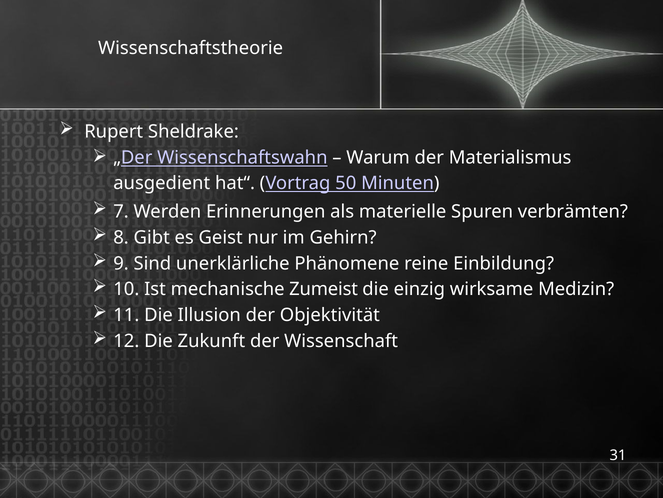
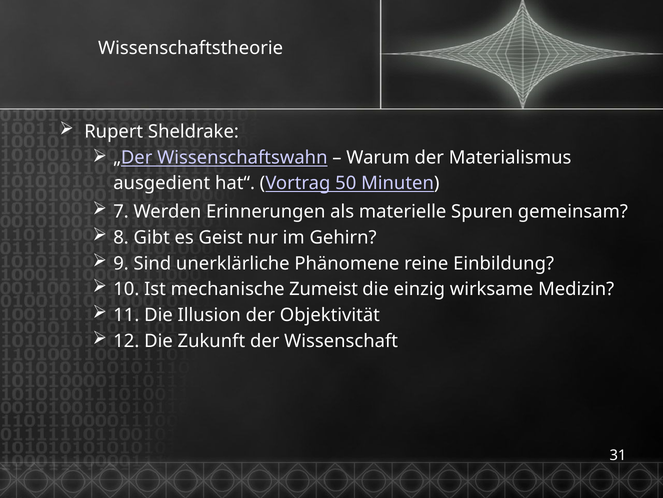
verbrämten: verbrämten -> gemeinsam (573, 212)
